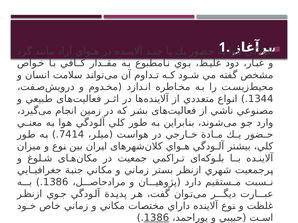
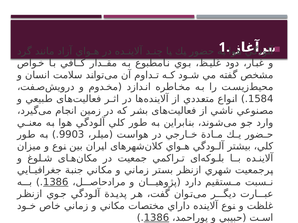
1344: 1344 -> 1584 (261, 99)
7414: 7414 -> 9903 (72, 135)
1386 underline: none -> present (56, 182)
